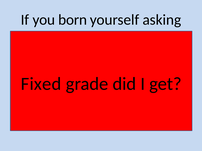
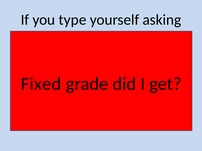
born: born -> type (72, 20)
